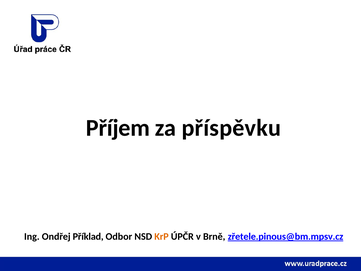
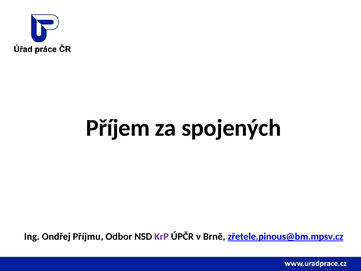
příspěvku: příspěvku -> spojených (231, 128)
Příklad: Příklad -> Příjmu (88, 236)
KrP colour: orange -> purple (162, 236)
